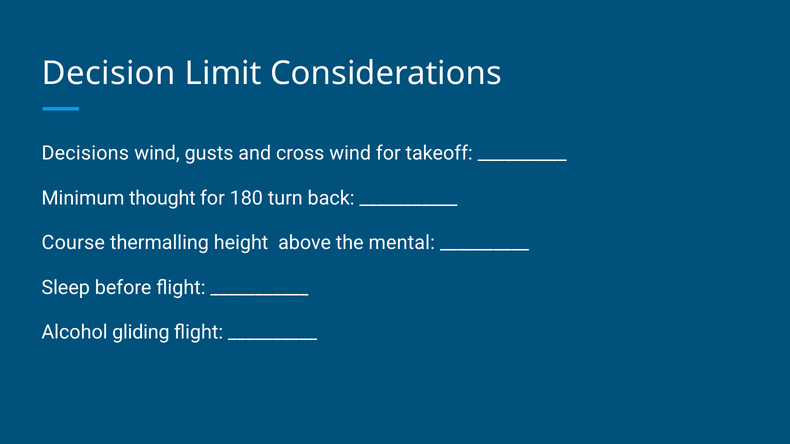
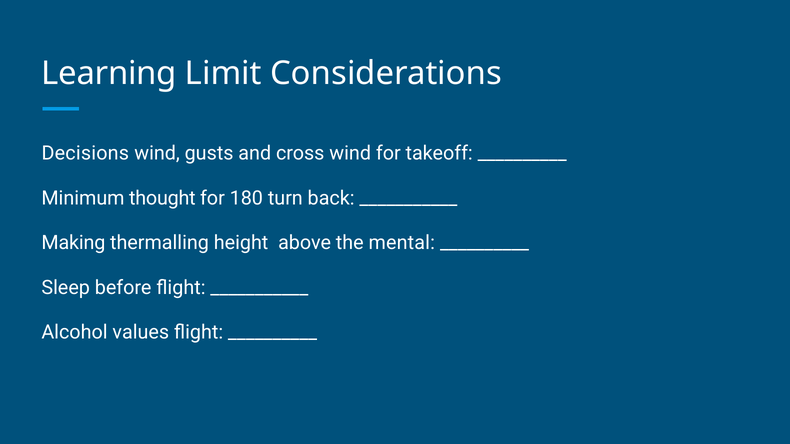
Decision: Decision -> Learning (109, 73)
Course: Course -> Making (73, 243)
gliding: gliding -> values (141, 333)
